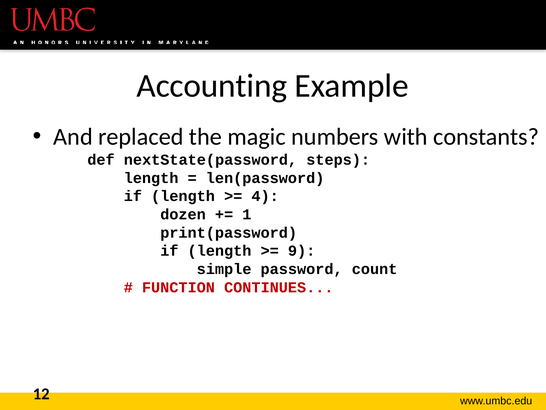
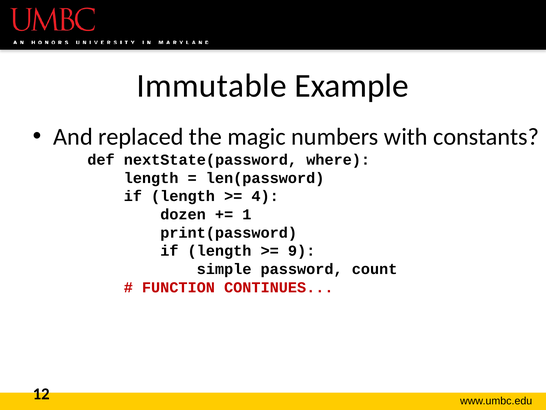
Accounting: Accounting -> Immutable (212, 86)
steps: steps -> where (338, 160)
